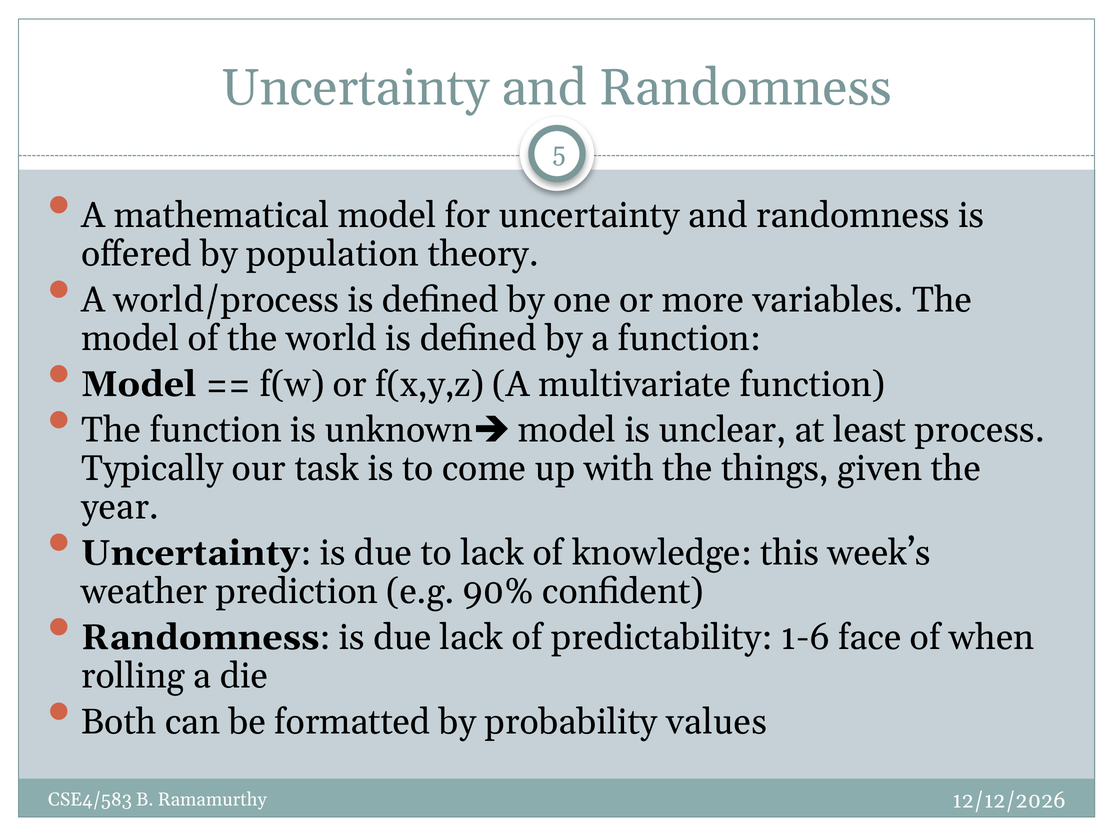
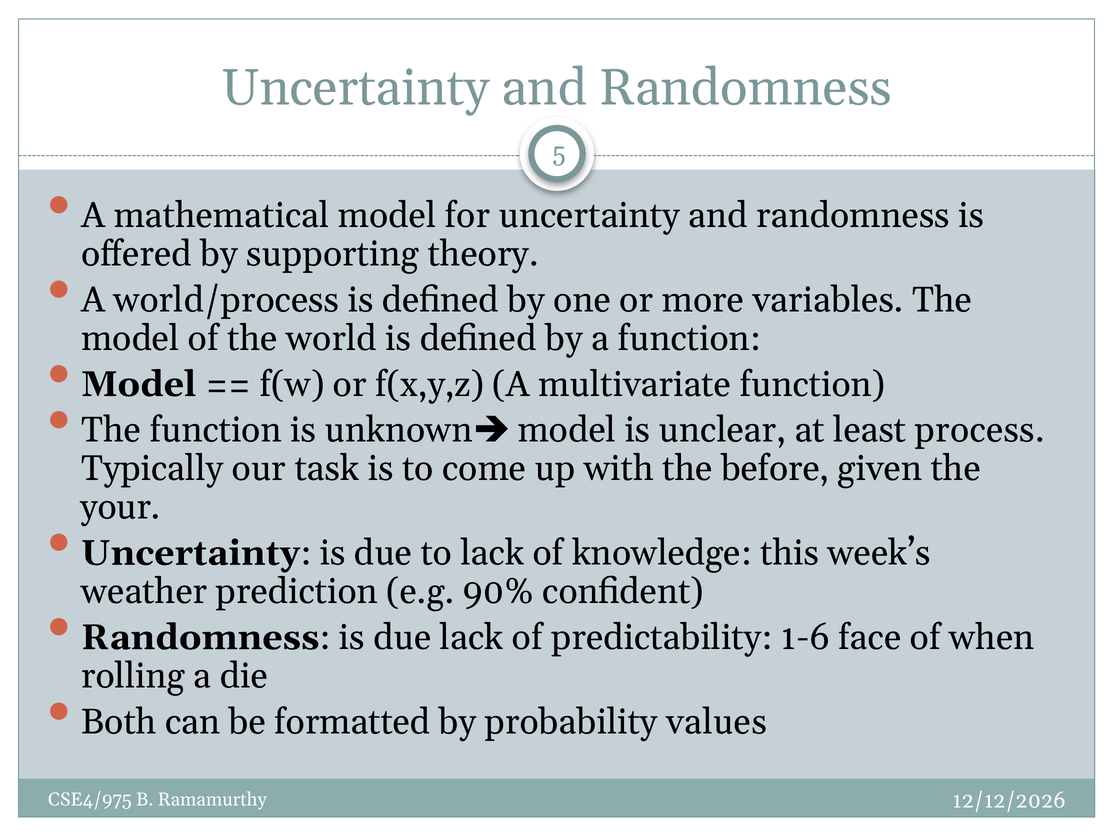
population: population -> supporting (333, 254)
things: things -> before (775, 468)
year: year -> your (120, 507)
CSE4/583: CSE4/583 -> CSE4/975 (90, 799)
